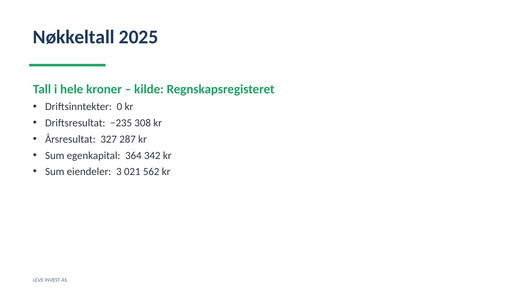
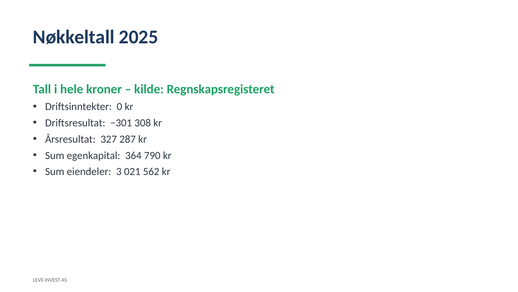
−235: −235 -> −301 (121, 123)
342: 342 -> 790 (152, 155)
